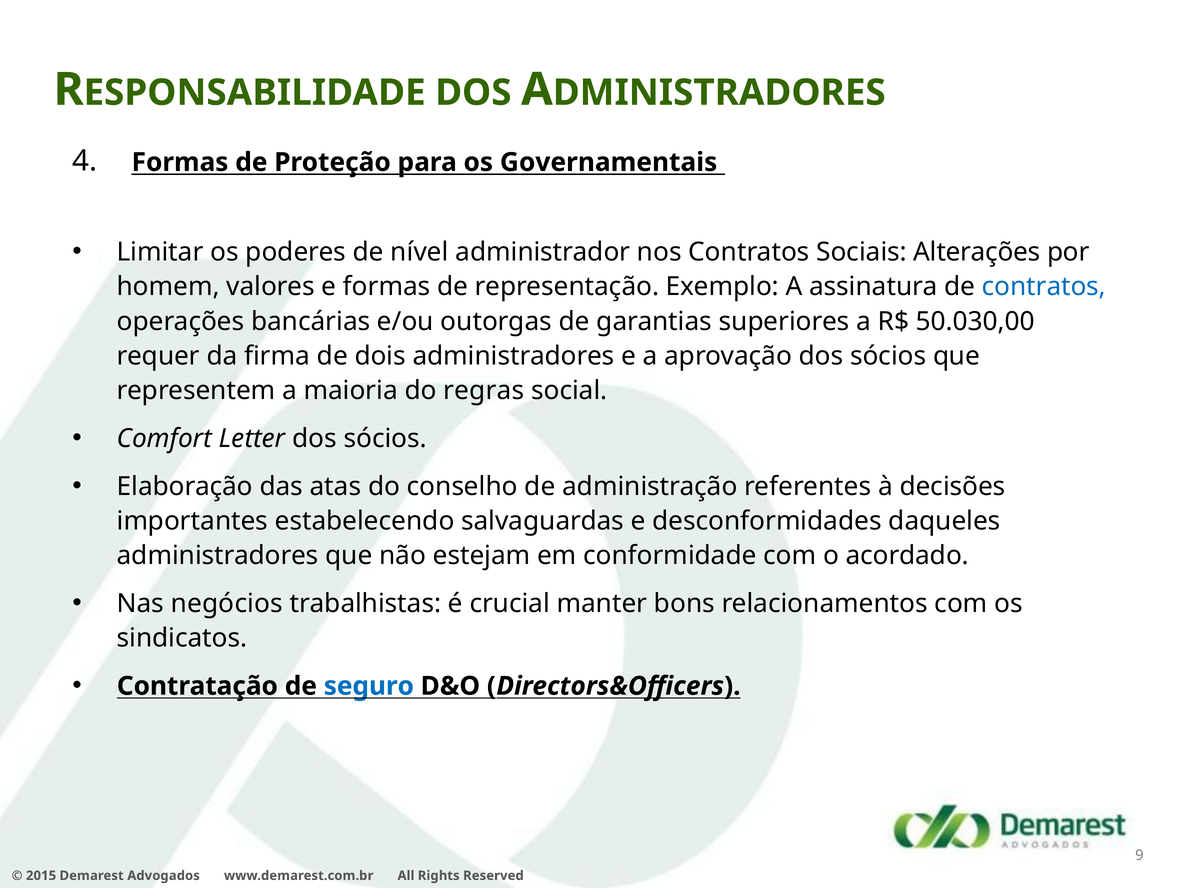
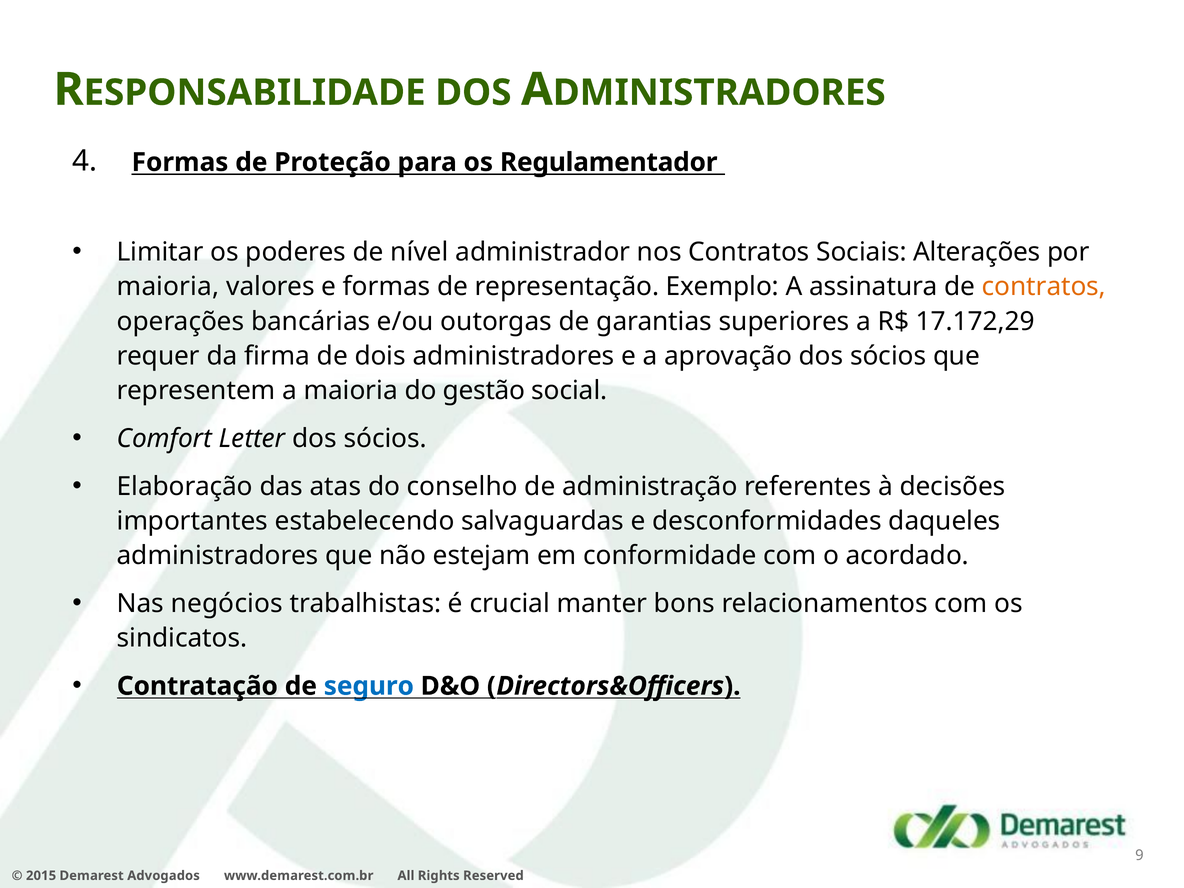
Governamentais: Governamentais -> Regulamentador (609, 162)
homem: homem -> maioria (168, 287)
contratos colour: blue -> orange (1044, 287)
50.030,00: 50.030,00 -> 17.172,29 (975, 321)
regras: regras -> gestão (484, 391)
